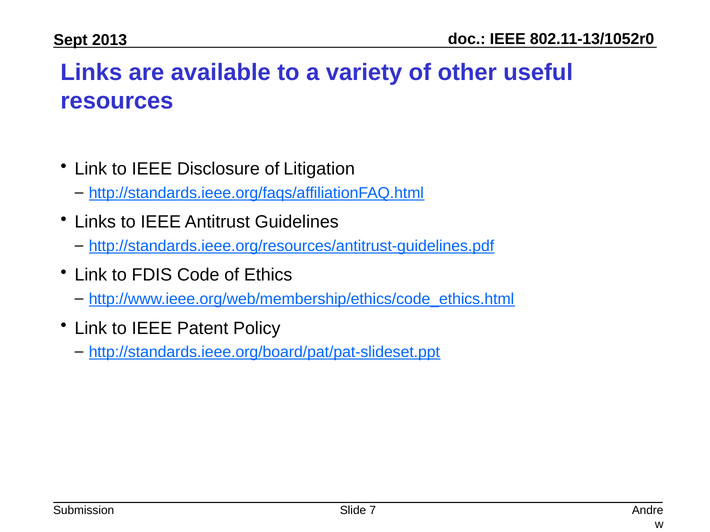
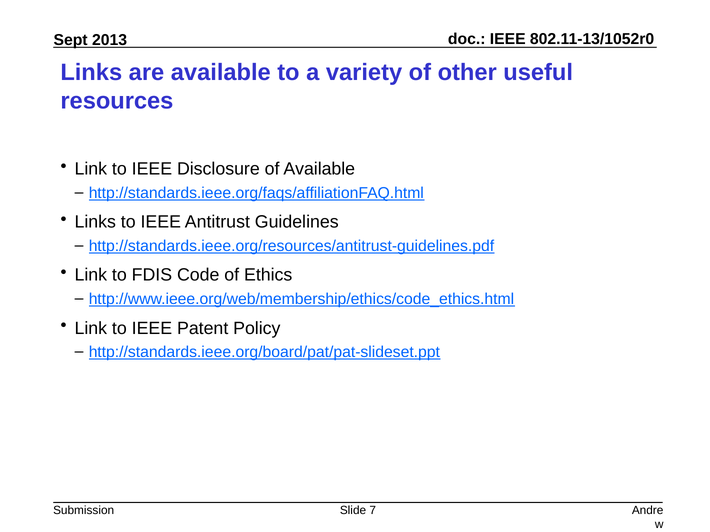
of Litigation: Litigation -> Available (319, 169)
